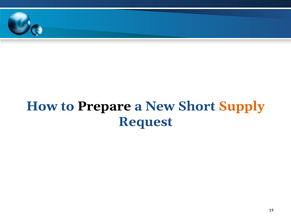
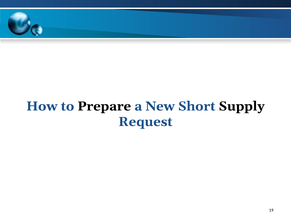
Supply colour: orange -> black (242, 106)
